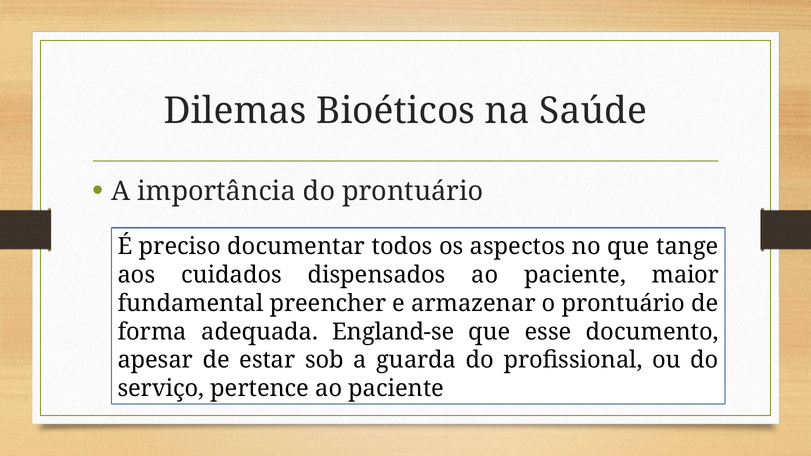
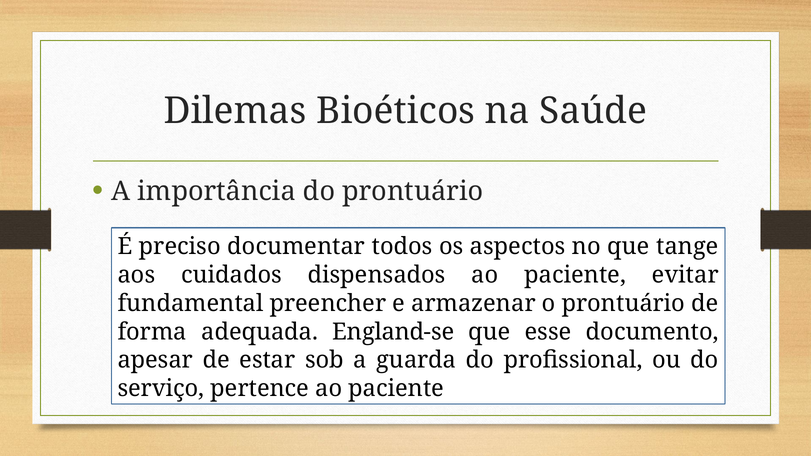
maior: maior -> evitar (685, 275)
